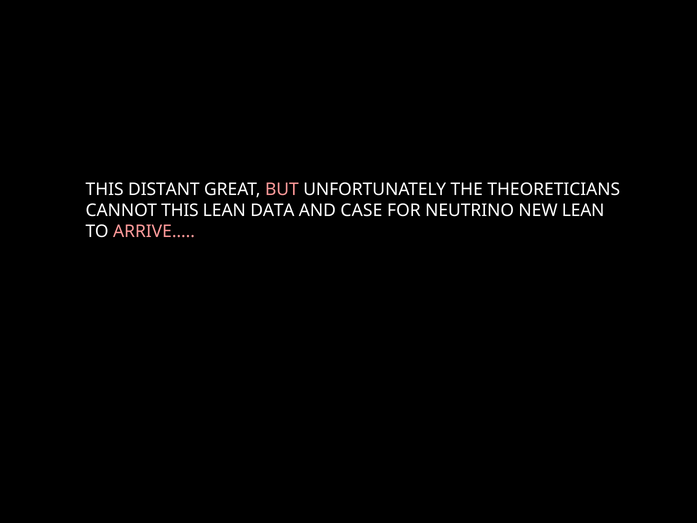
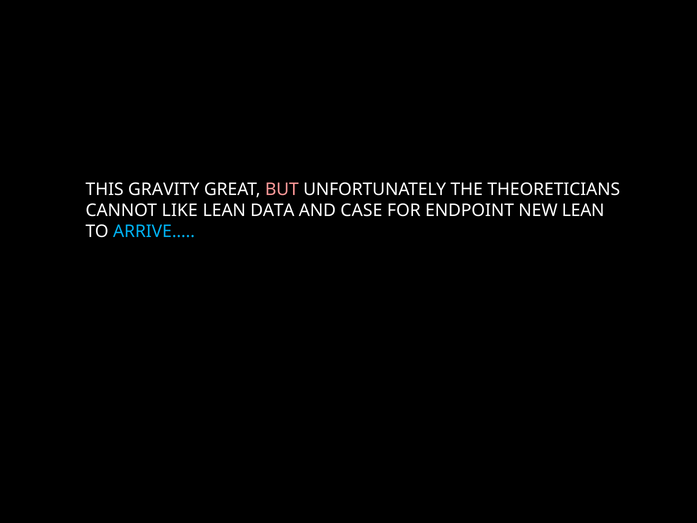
DISTANT: DISTANT -> GRAVITY (164, 189)
CANNOT THIS: THIS -> LIKE (180, 210)
NEUTRINO: NEUTRINO -> ENDPOINT (470, 210)
ARRIVE… colour: pink -> light blue (154, 231)
